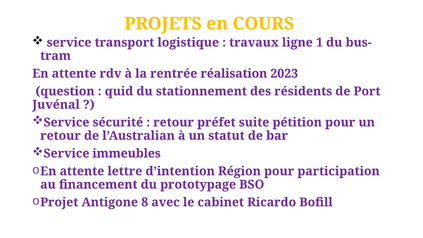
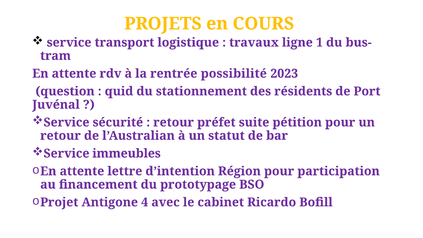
réalisation: réalisation -> possibilité (234, 74)
8: 8 -> 4 (145, 202)
